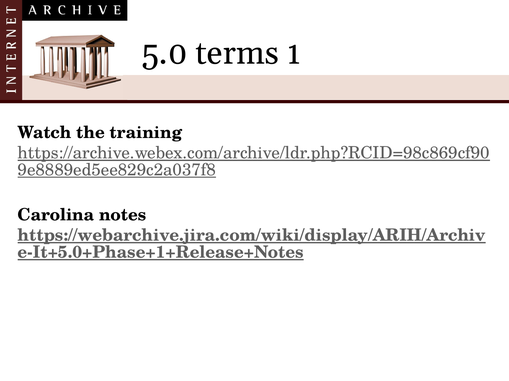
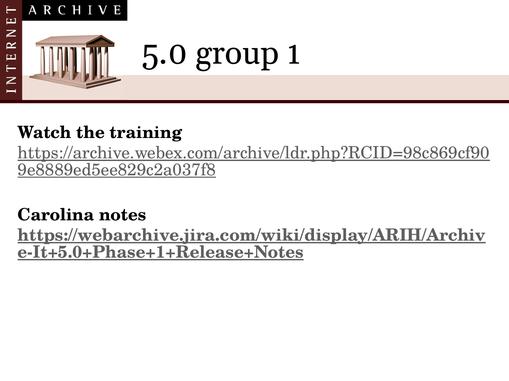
terms: terms -> group (237, 53)
